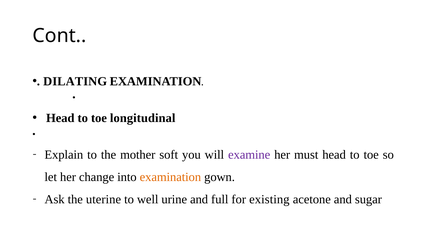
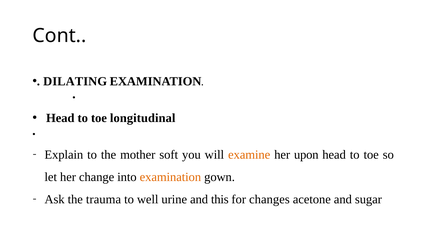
examine colour: purple -> orange (249, 155)
must: must -> upon (306, 155)
uterine: uterine -> trauma (103, 200)
full: full -> this (220, 200)
existing: existing -> changes (269, 200)
